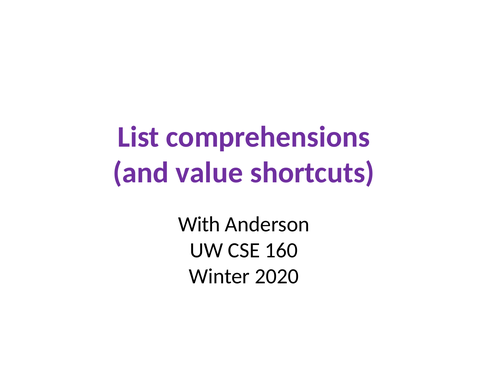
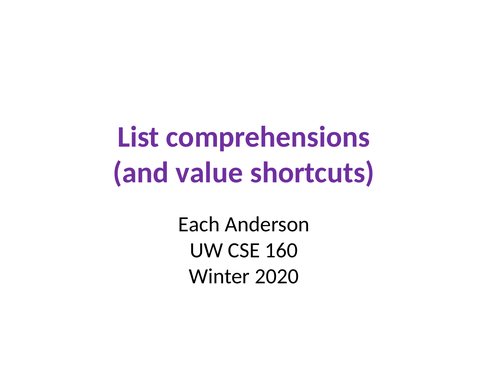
With: With -> Each (199, 224)
